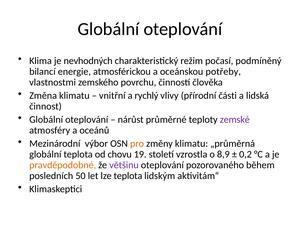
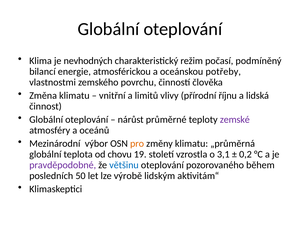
rychlý: rychlý -> limitů (146, 95)
části: části -> říjnu (228, 95)
8,9: 8,9 -> 3,1 (223, 154)
pravděpodobné colour: orange -> purple (63, 165)
většinu colour: purple -> blue (124, 165)
lze teplota: teplota -> výrobě (128, 176)
